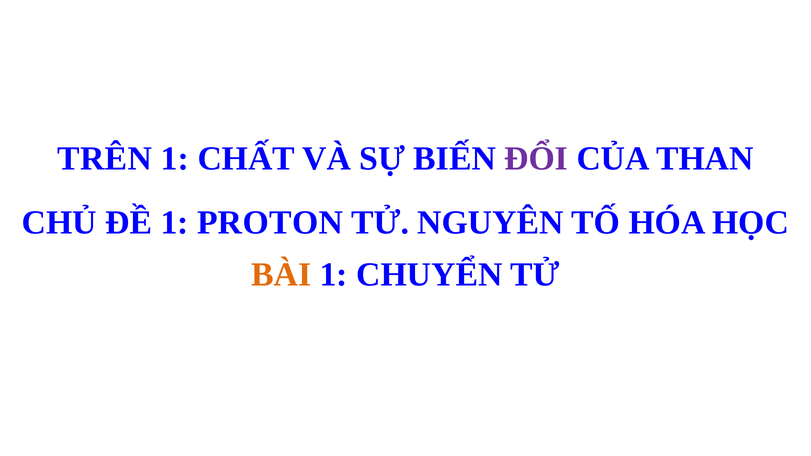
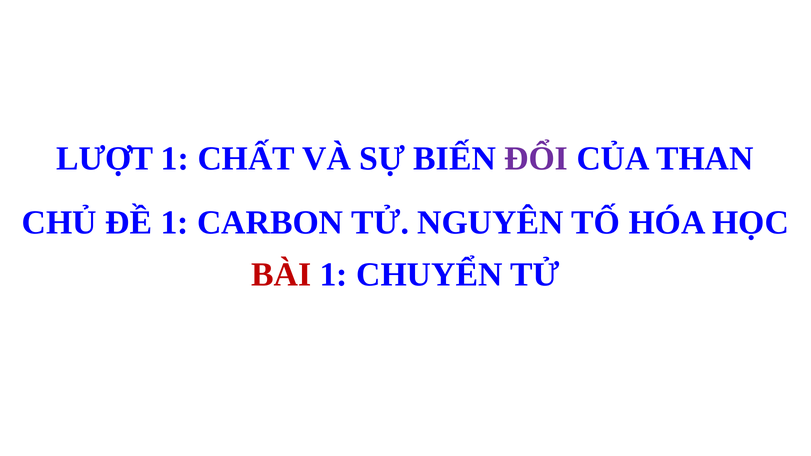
TRÊN: TRÊN -> LƯỢT (105, 159)
PROTON: PROTON -> CARBON (270, 223)
BÀI colour: orange -> red (281, 275)
